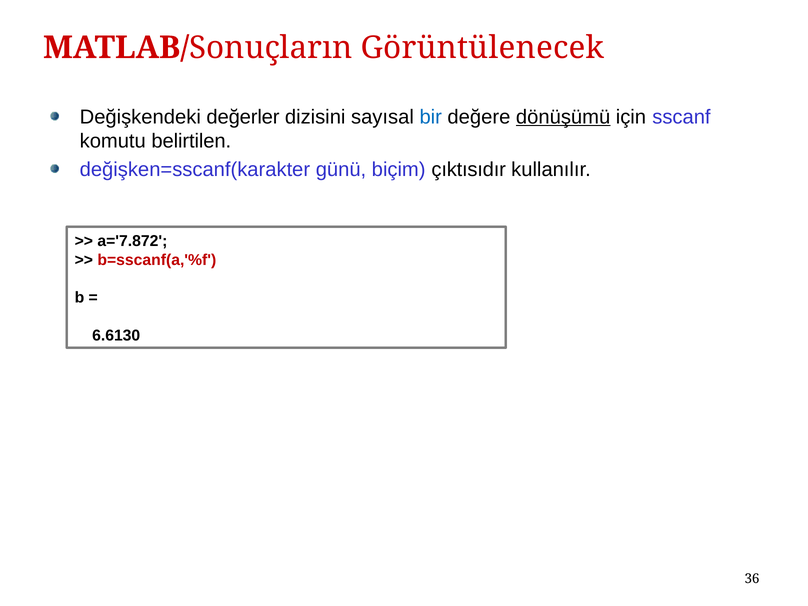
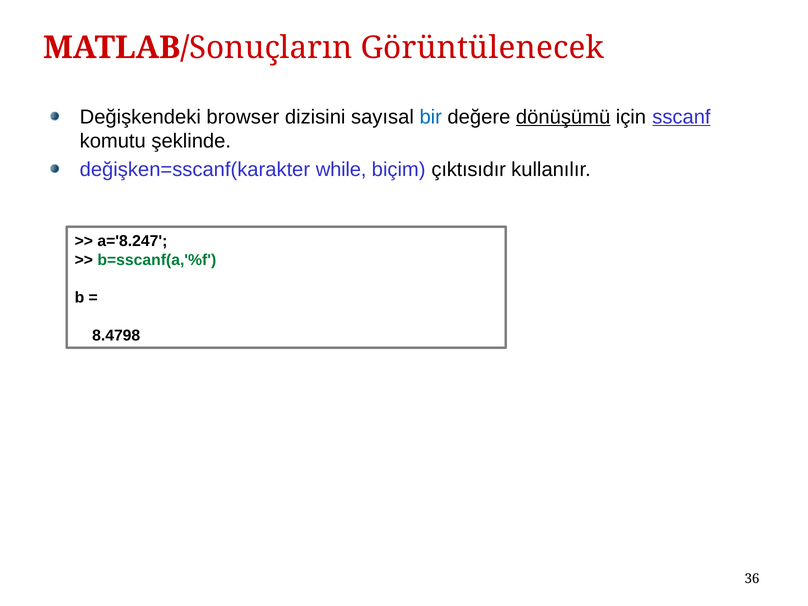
değerler: değerler -> browser (243, 117)
sscanf underline: none -> present (681, 117)
belirtilen: belirtilen -> şeklinde (191, 141)
günü: günü -> while (341, 169)
a='7.872: a='7.872 -> a='8.247 (132, 241)
b=sscanf(a,'%f colour: red -> green (157, 260)
6.6130: 6.6130 -> 8.4798 (116, 335)
